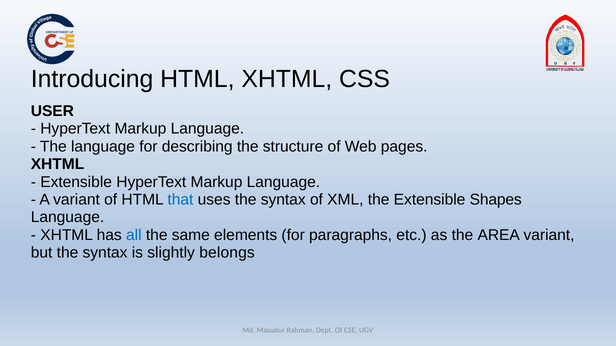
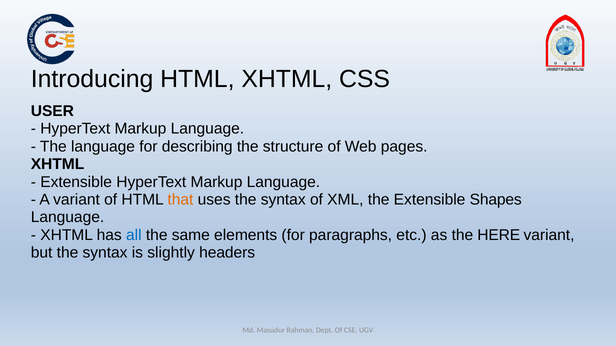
that colour: blue -> orange (180, 200)
AREA: AREA -> HERE (499, 235)
belongs: belongs -> headers (227, 253)
